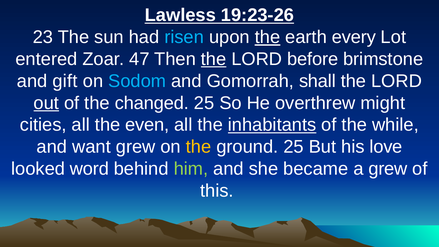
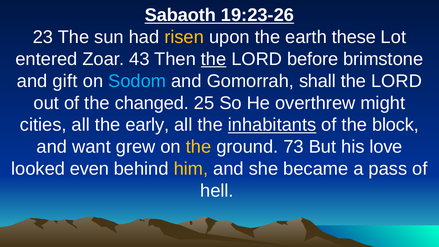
Lawless: Lawless -> Sabaoth (180, 15)
risen colour: light blue -> yellow (184, 37)
the underline: present -> none (267, 37)
every: every -> these (354, 37)
47: 47 -> 43 (139, 59)
out underline: present -> none (46, 103)
even: even -> early (147, 125)
while: while -> block (396, 125)
ground 25: 25 -> 73 (294, 147)
word: word -> even (90, 169)
him colour: light green -> yellow (191, 169)
a grew: grew -> pass (388, 169)
this: this -> hell (217, 191)
